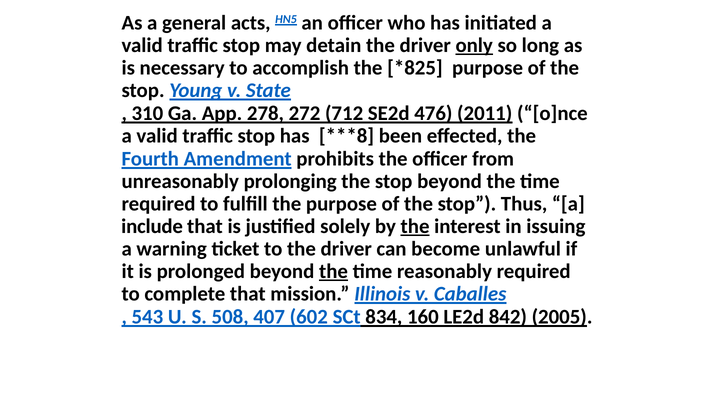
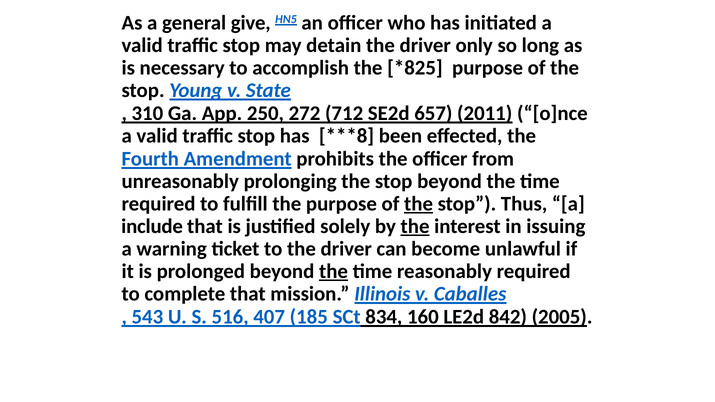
acts: acts -> give (251, 23)
only underline: present -> none (474, 45)
278: 278 -> 250 (265, 113)
476: 476 -> 657 (433, 113)
the underline: none -> present (419, 204)
508: 508 -> 516 (230, 317)
602: 602 -> 185 (309, 317)
